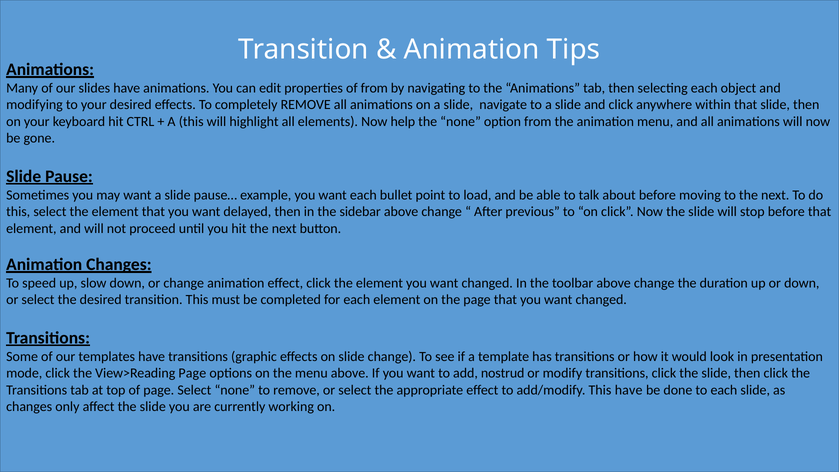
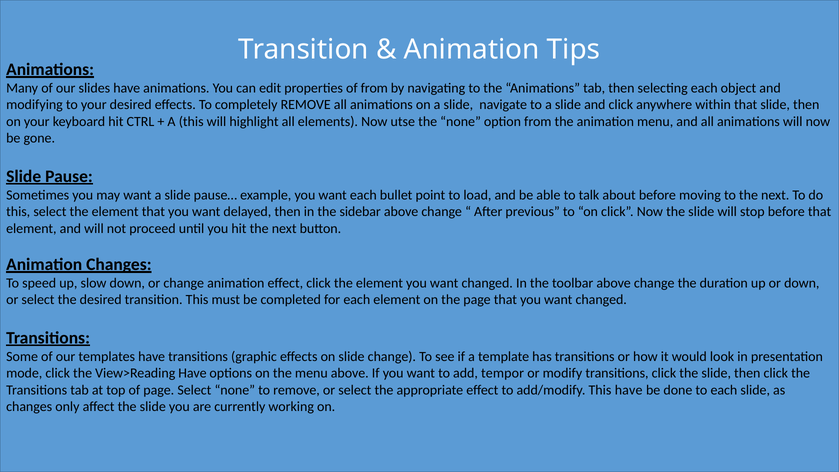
help: help -> utse (403, 122)
View>Reading Page: Page -> Have (192, 373)
nostrud: nostrud -> tempor (503, 373)
